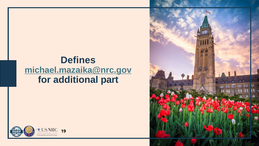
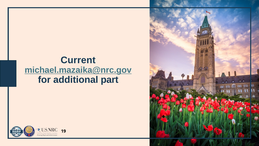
Defines: Defines -> Current (78, 60)
